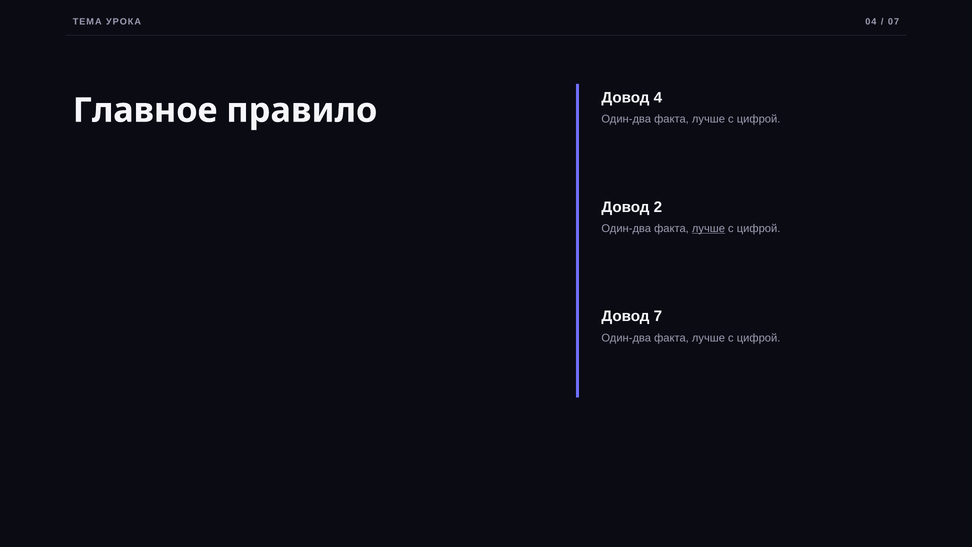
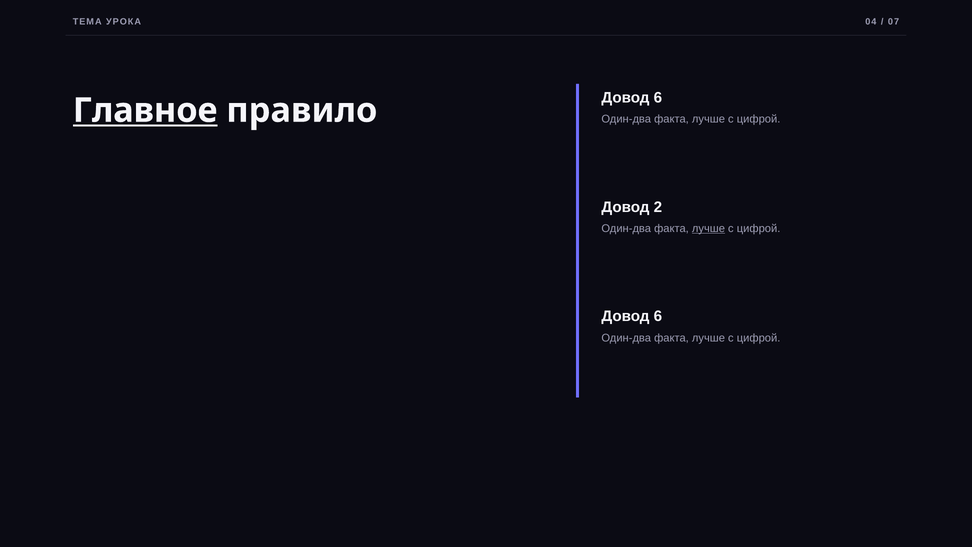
4: 4 -> 6 (658, 98)
Главное underline: none -> present (145, 110)
7: 7 -> 6 (658, 316)
